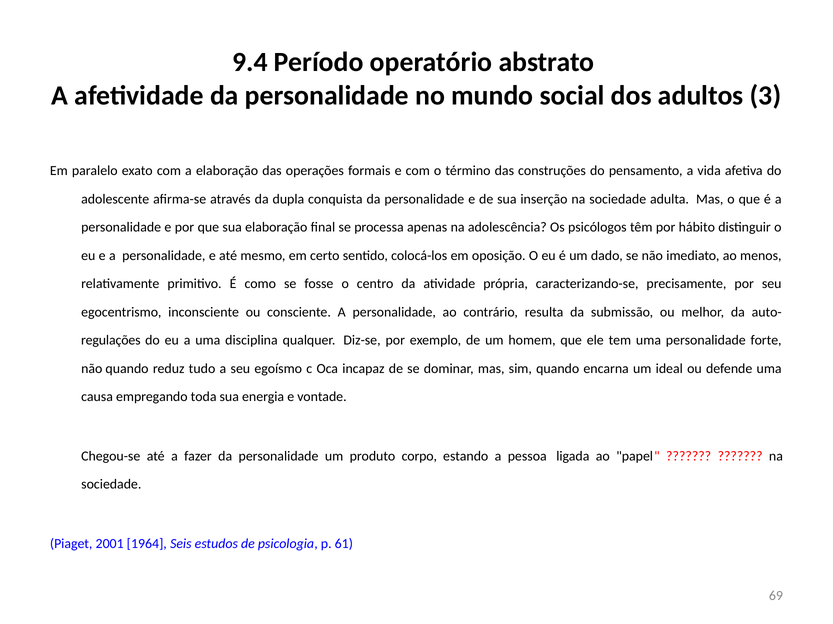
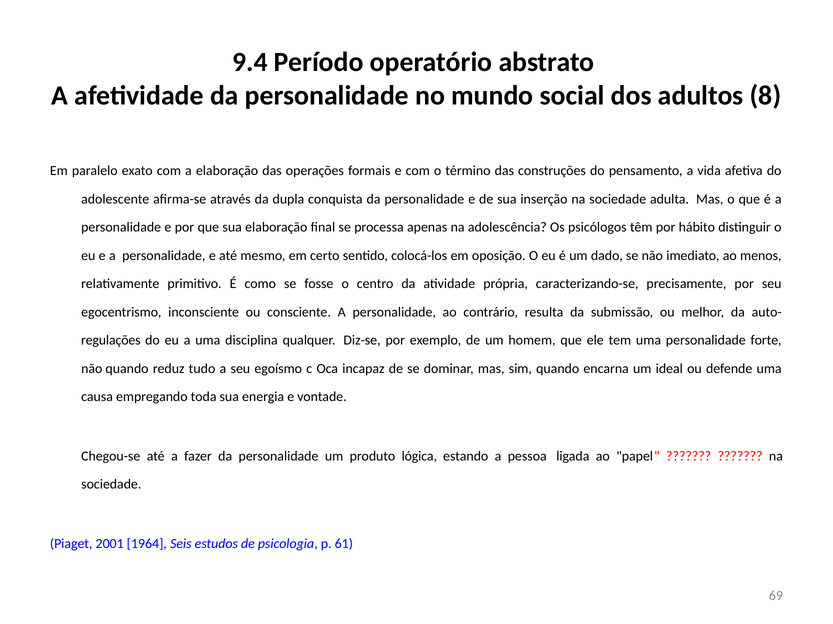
3: 3 -> 8 (766, 96)
corpo: corpo -> lógica (419, 457)
